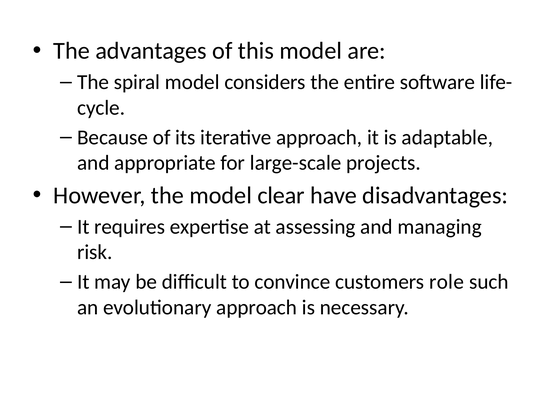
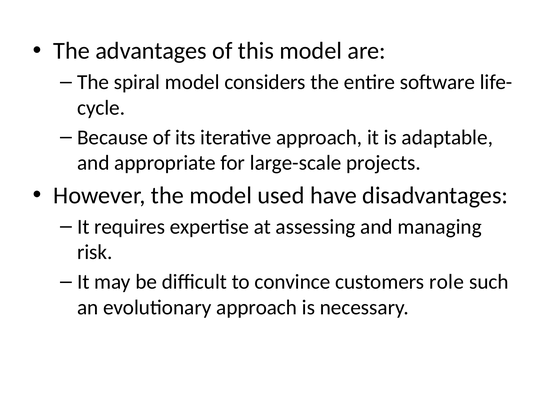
clear: clear -> used (281, 195)
